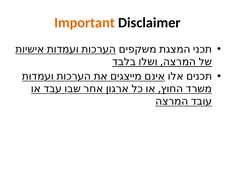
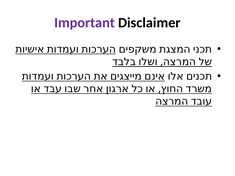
Important colour: orange -> purple (85, 23)
